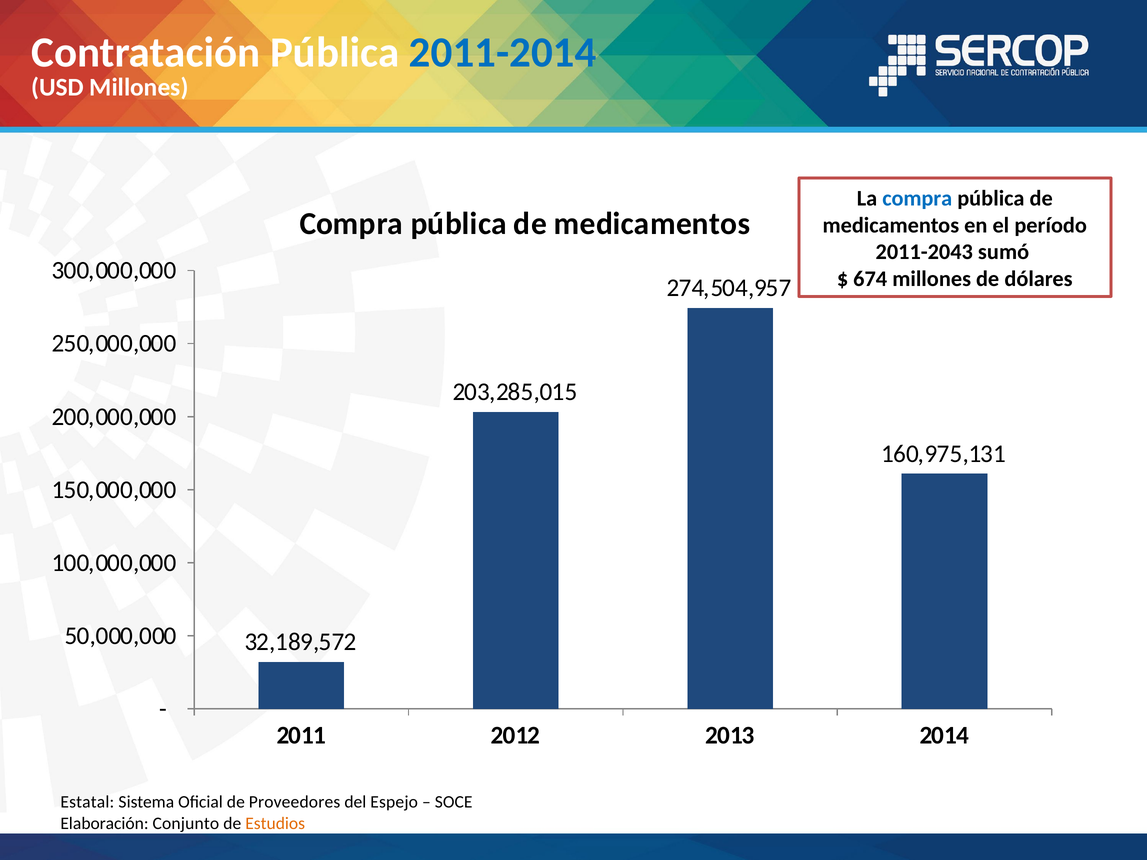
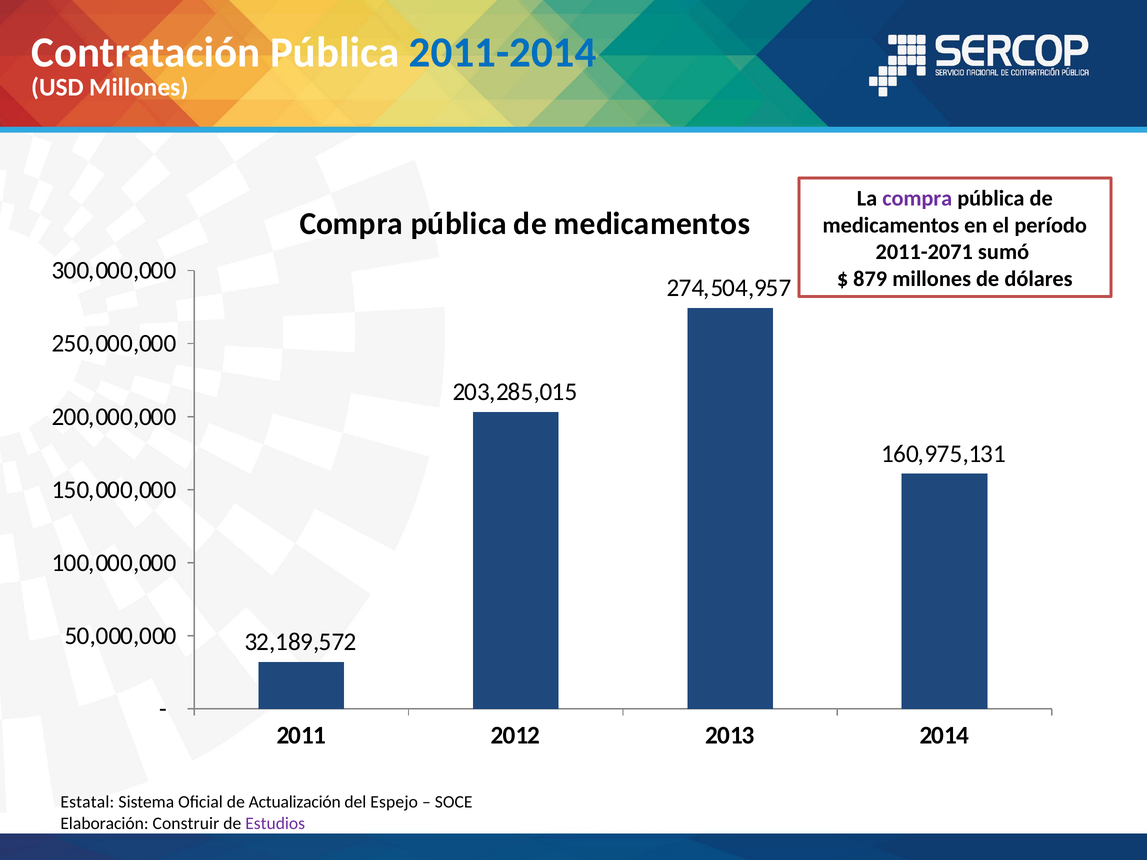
compra colour: blue -> purple (917, 199)
2011-2043: 2011-2043 -> 2011-2071 (924, 252)
674: 674 -> 879 (870, 279)
Proveedores: Proveedores -> Actualización (295, 802)
Conjunto: Conjunto -> Construir (186, 823)
Estudios colour: orange -> purple (275, 823)
